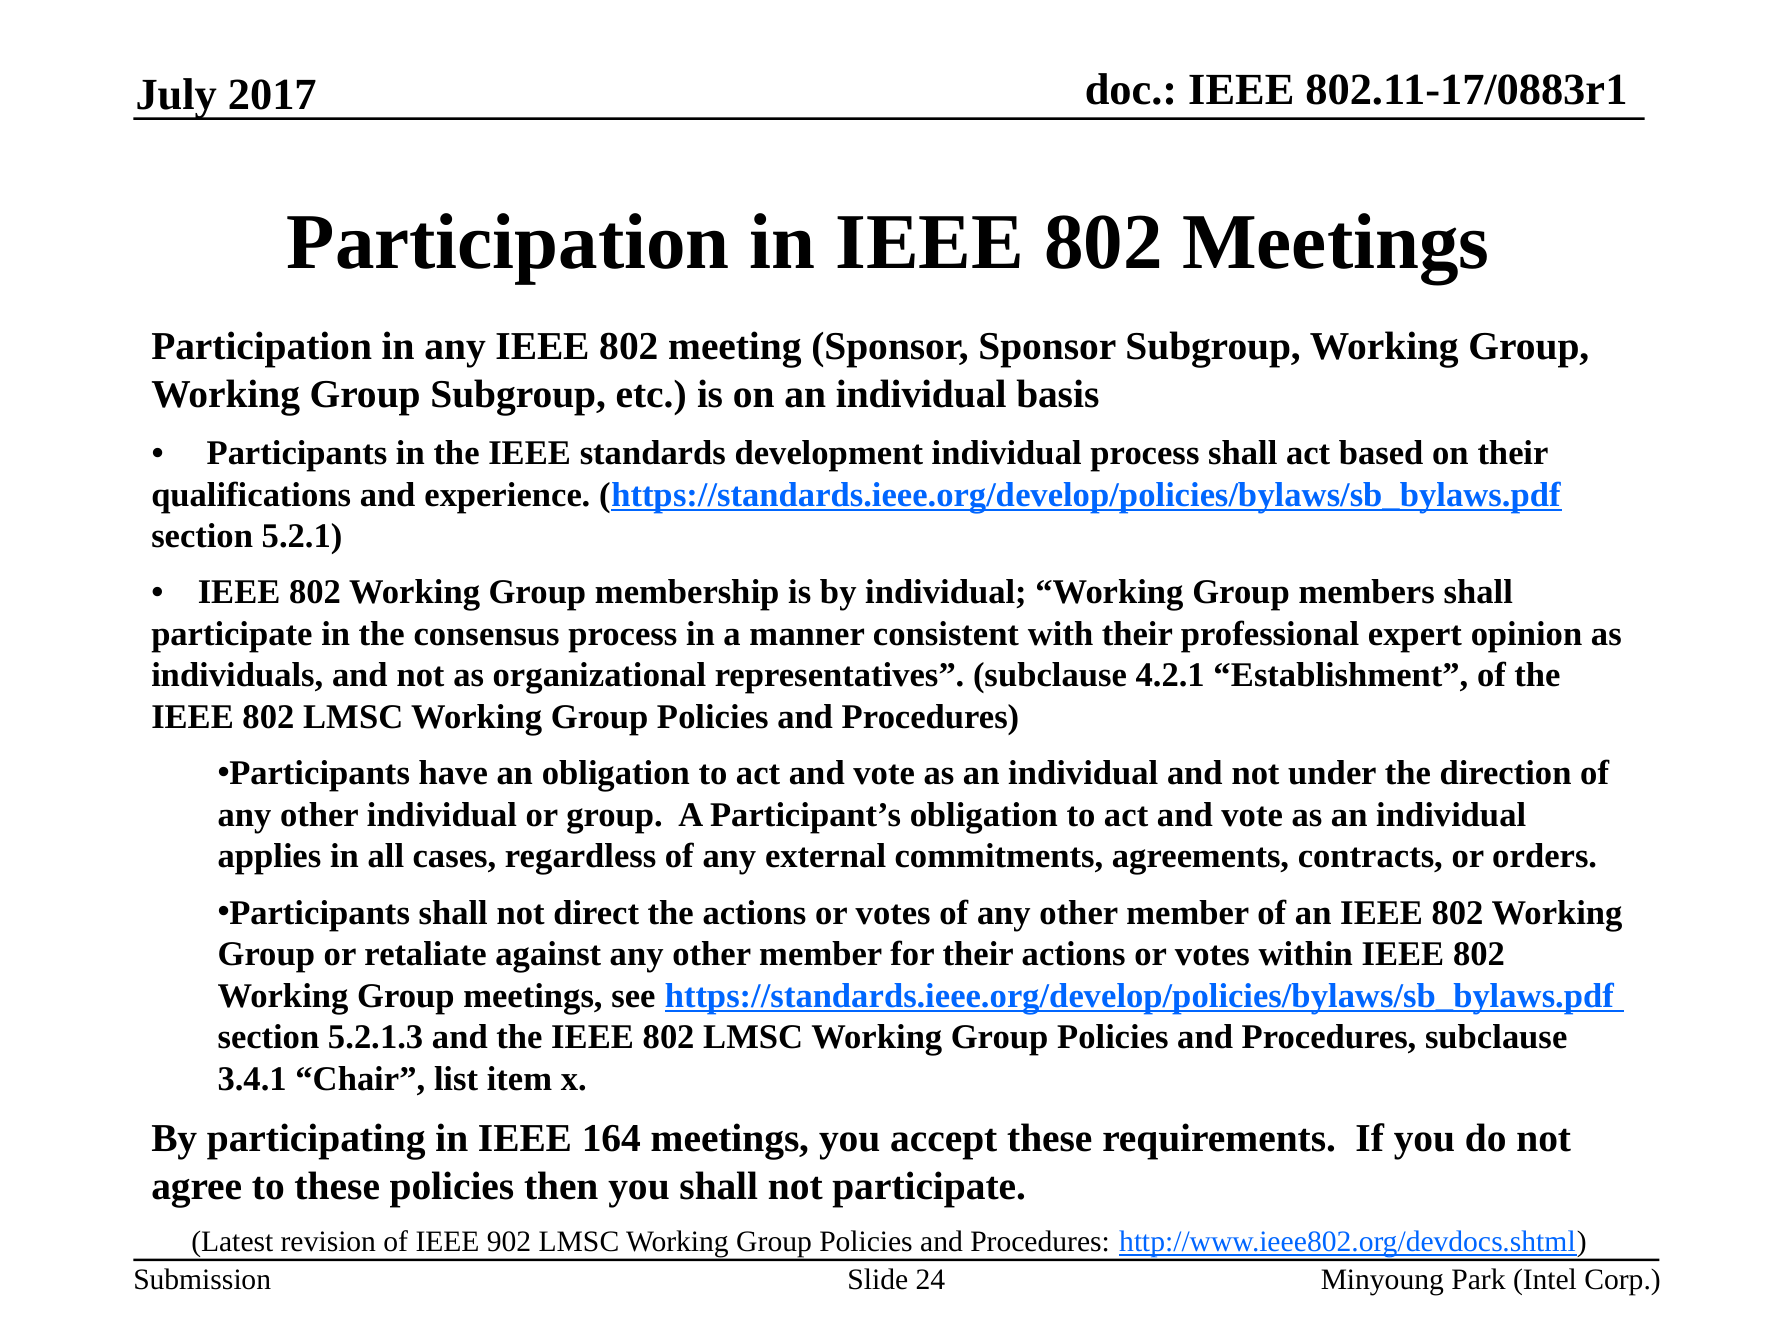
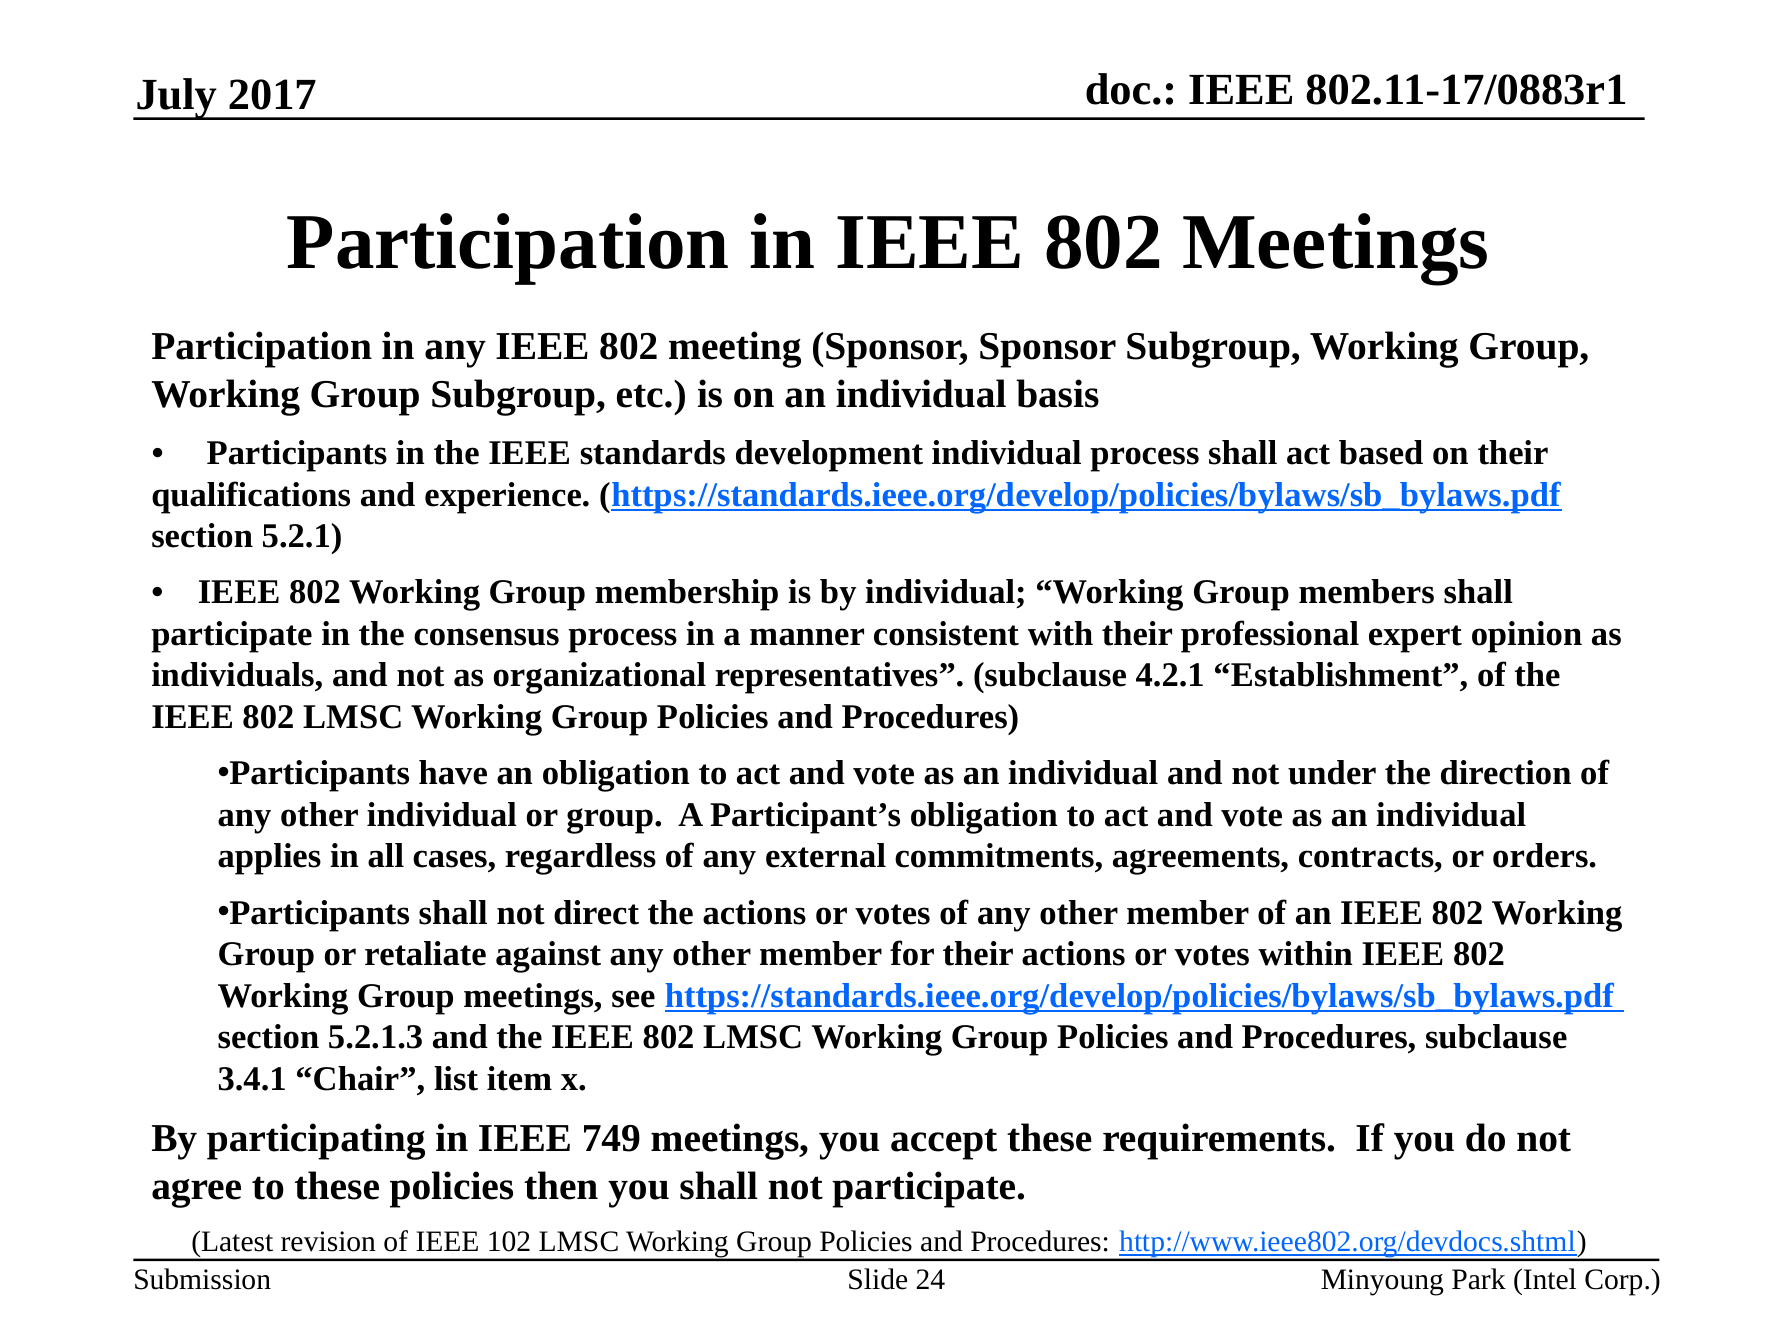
164: 164 -> 749 (611, 1138)
902: 902 -> 102 (509, 1241)
